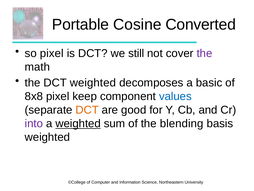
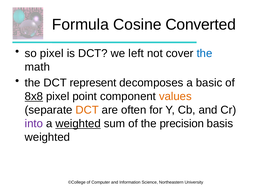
Portable: Portable -> Formula (80, 25)
still: still -> left (136, 53)
the colour: purple -> blue (205, 53)
DCT weighted: weighted -> represent (93, 83)
8x8 underline: none -> present (34, 96)
keep: keep -> point (85, 96)
values colour: blue -> orange (175, 96)
good: good -> often (134, 110)
blending: blending -> precision (182, 123)
